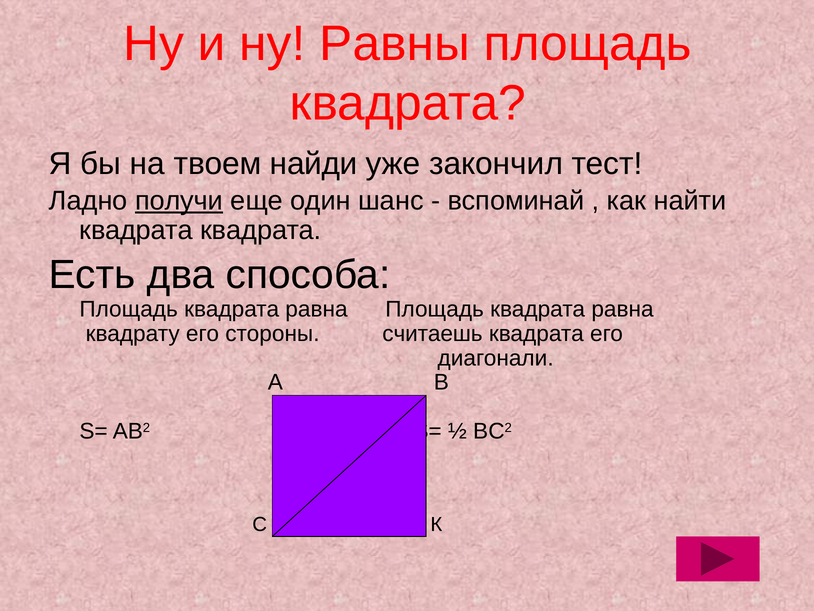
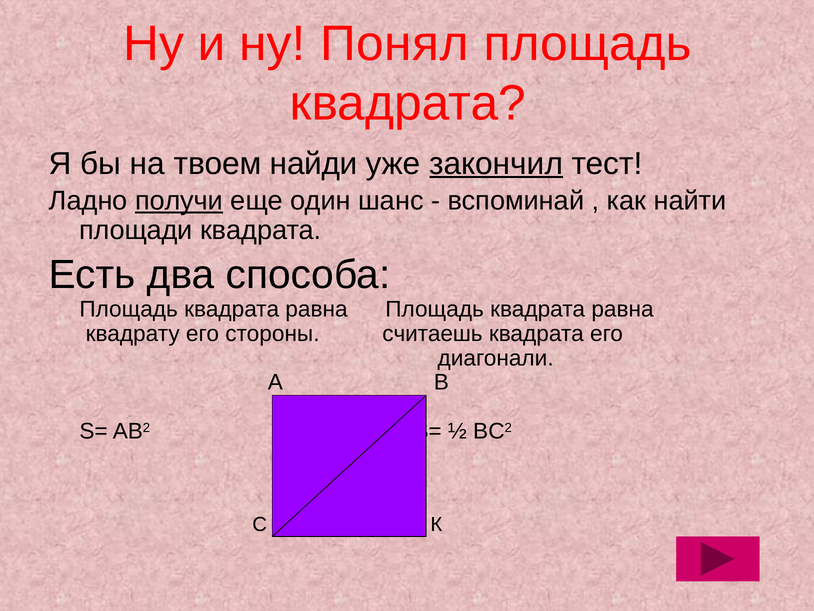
Равны: Равны -> Понял (394, 44)
закончил underline: none -> present (496, 163)
квадрата: квадрата -> площади (136, 230)
